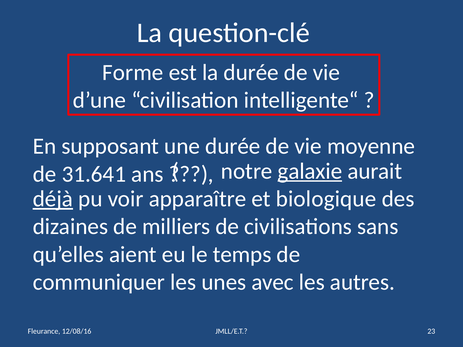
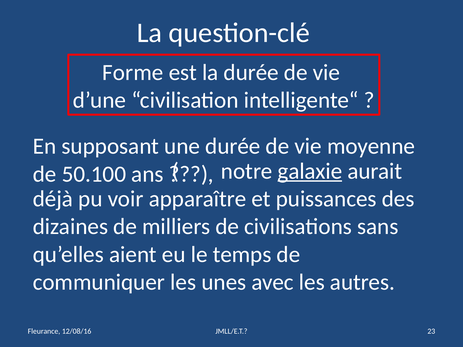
31.641: 31.641 -> 50.100 (94, 174)
déjà underline: present -> none (53, 199)
biologique: biologique -> puissances (326, 199)
